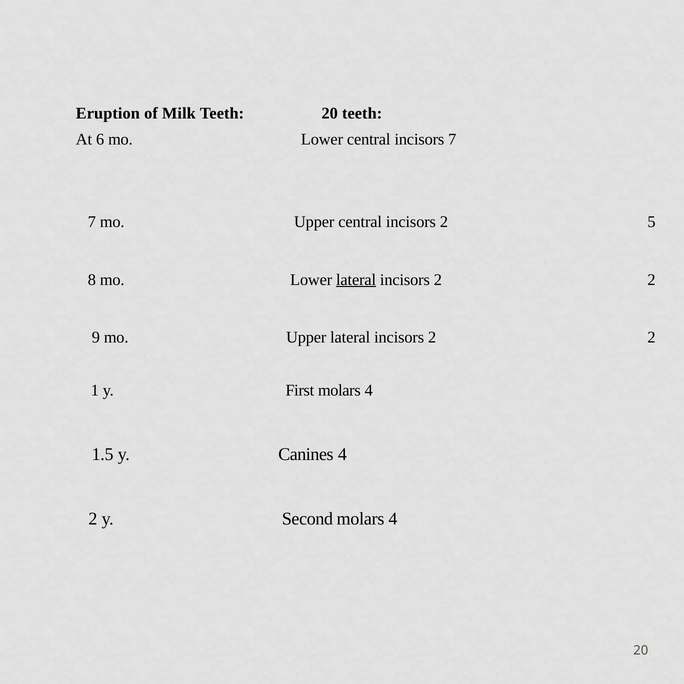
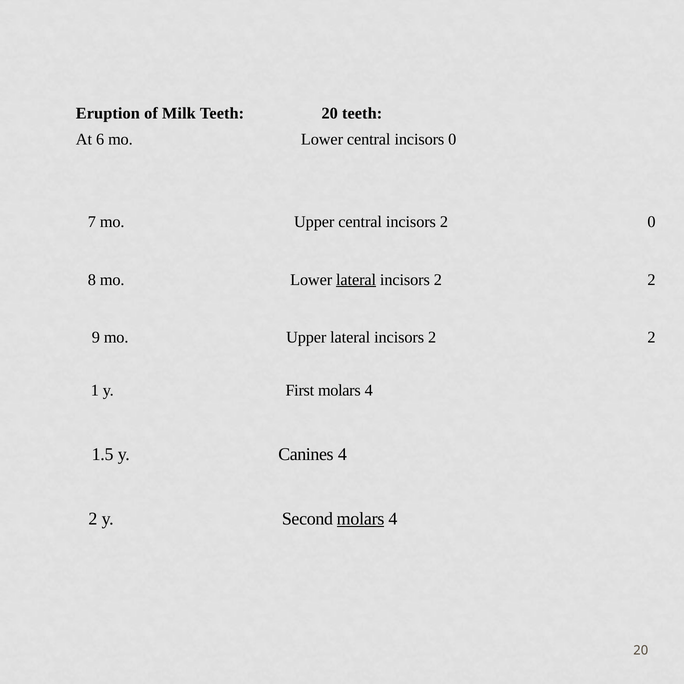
incisors 7: 7 -> 0 (452, 140)
2 5: 5 -> 0 (651, 222)
molars underline: none -> present (361, 519)
